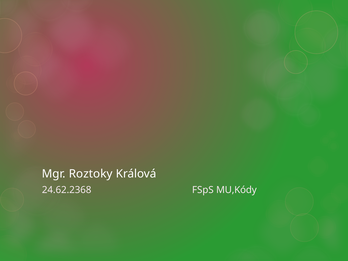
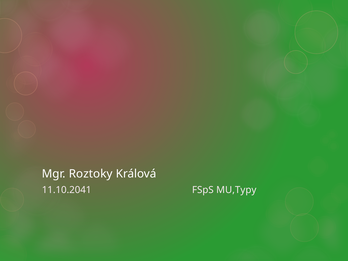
24.62.2368: 24.62.2368 -> 11.10.2041 (67, 190)
MU,Kódy: MU,Kódy -> MU,Typy (236, 190)
